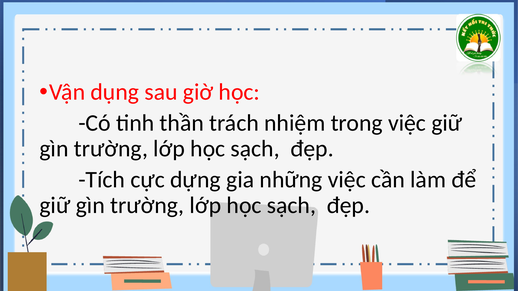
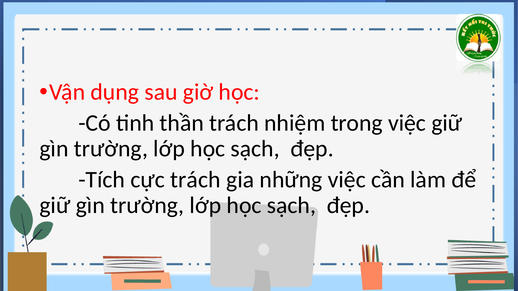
cực dựng: dựng -> trách (195, 180)
